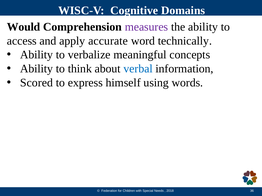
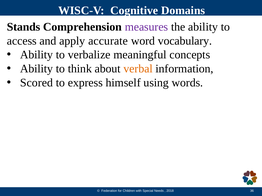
Would: Would -> Stands (24, 27)
technically: technically -> vocabulary (185, 41)
verbal colour: blue -> orange (138, 69)
